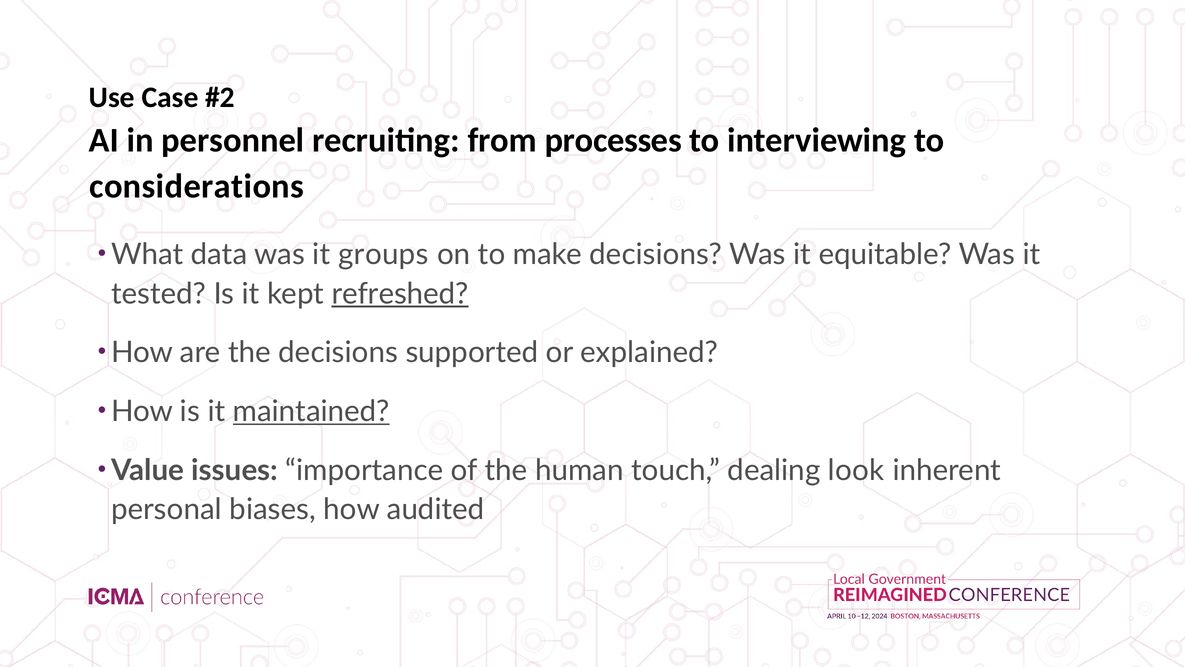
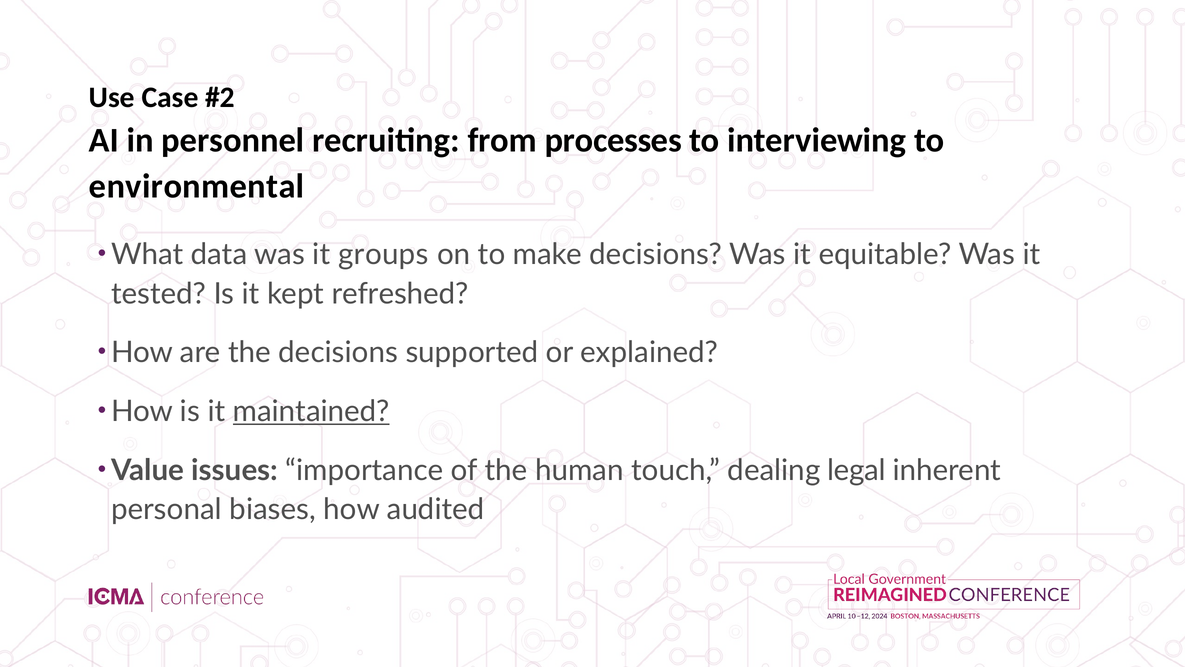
considerations: considerations -> environmental (197, 186)
refreshed underline: present -> none (400, 294)
look: look -> legal (856, 470)
